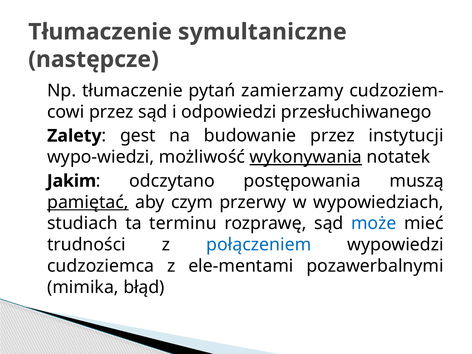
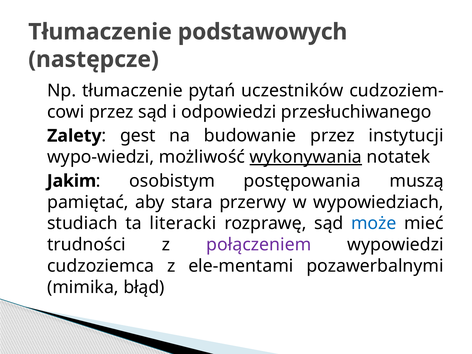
symultaniczne: symultaniczne -> podstawowych (263, 32)
zamierzamy: zamierzamy -> uczestników (292, 91)
odczytano: odczytano -> osobistym (172, 181)
pamiętać underline: present -> none (88, 202)
czym: czym -> stara (192, 202)
terminu: terminu -> literacki (183, 223)
połączeniem colour: blue -> purple (259, 245)
